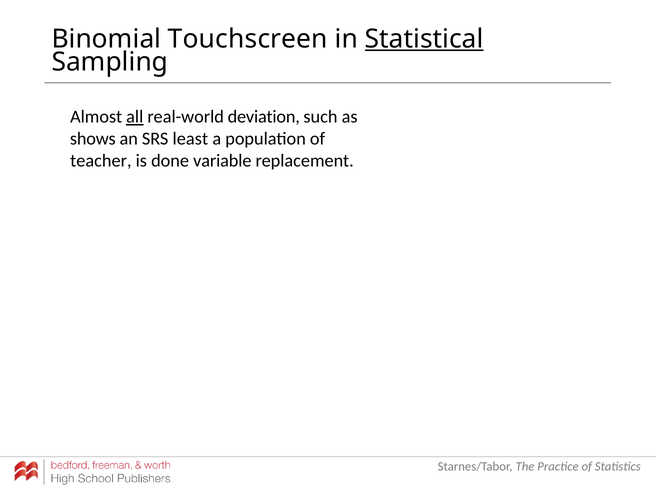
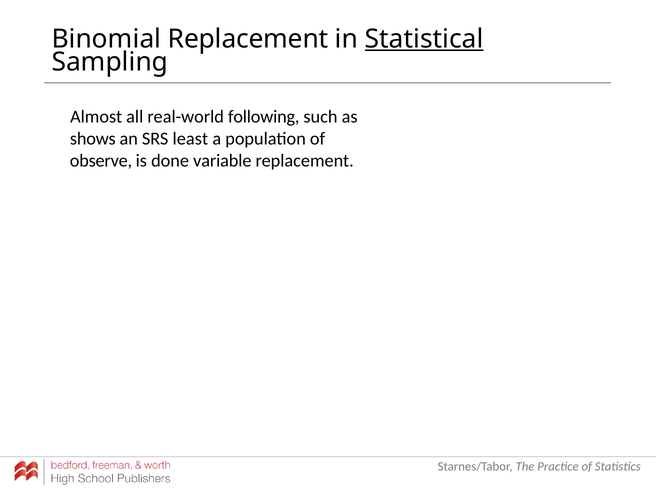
Binomial Touchscreen: Touchscreen -> Replacement (248, 39)
all underline: present -> none (135, 117)
deviation: deviation -> following (264, 117)
teacher: teacher -> observe (101, 161)
